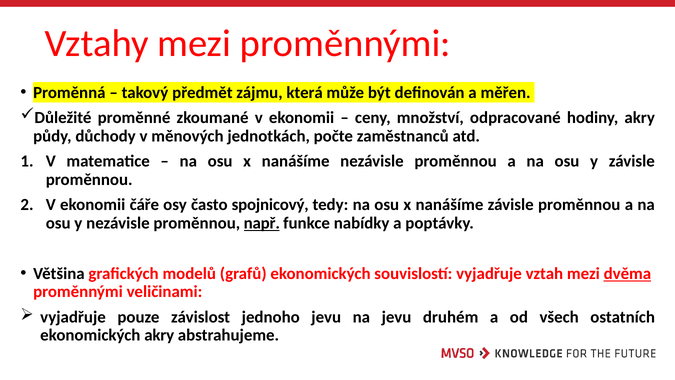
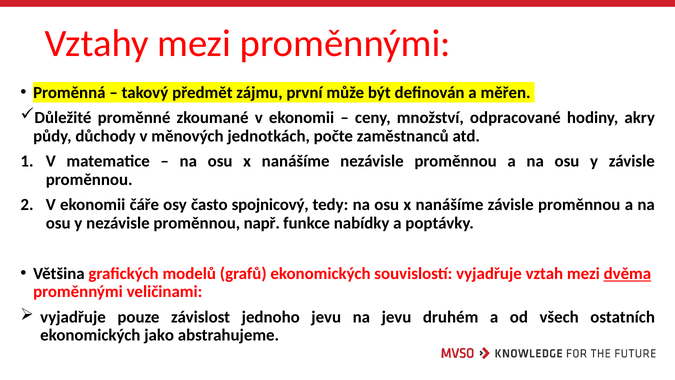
která: která -> první (305, 92)
např underline: present -> none (262, 223)
ekonomických akry: akry -> jako (159, 335)
